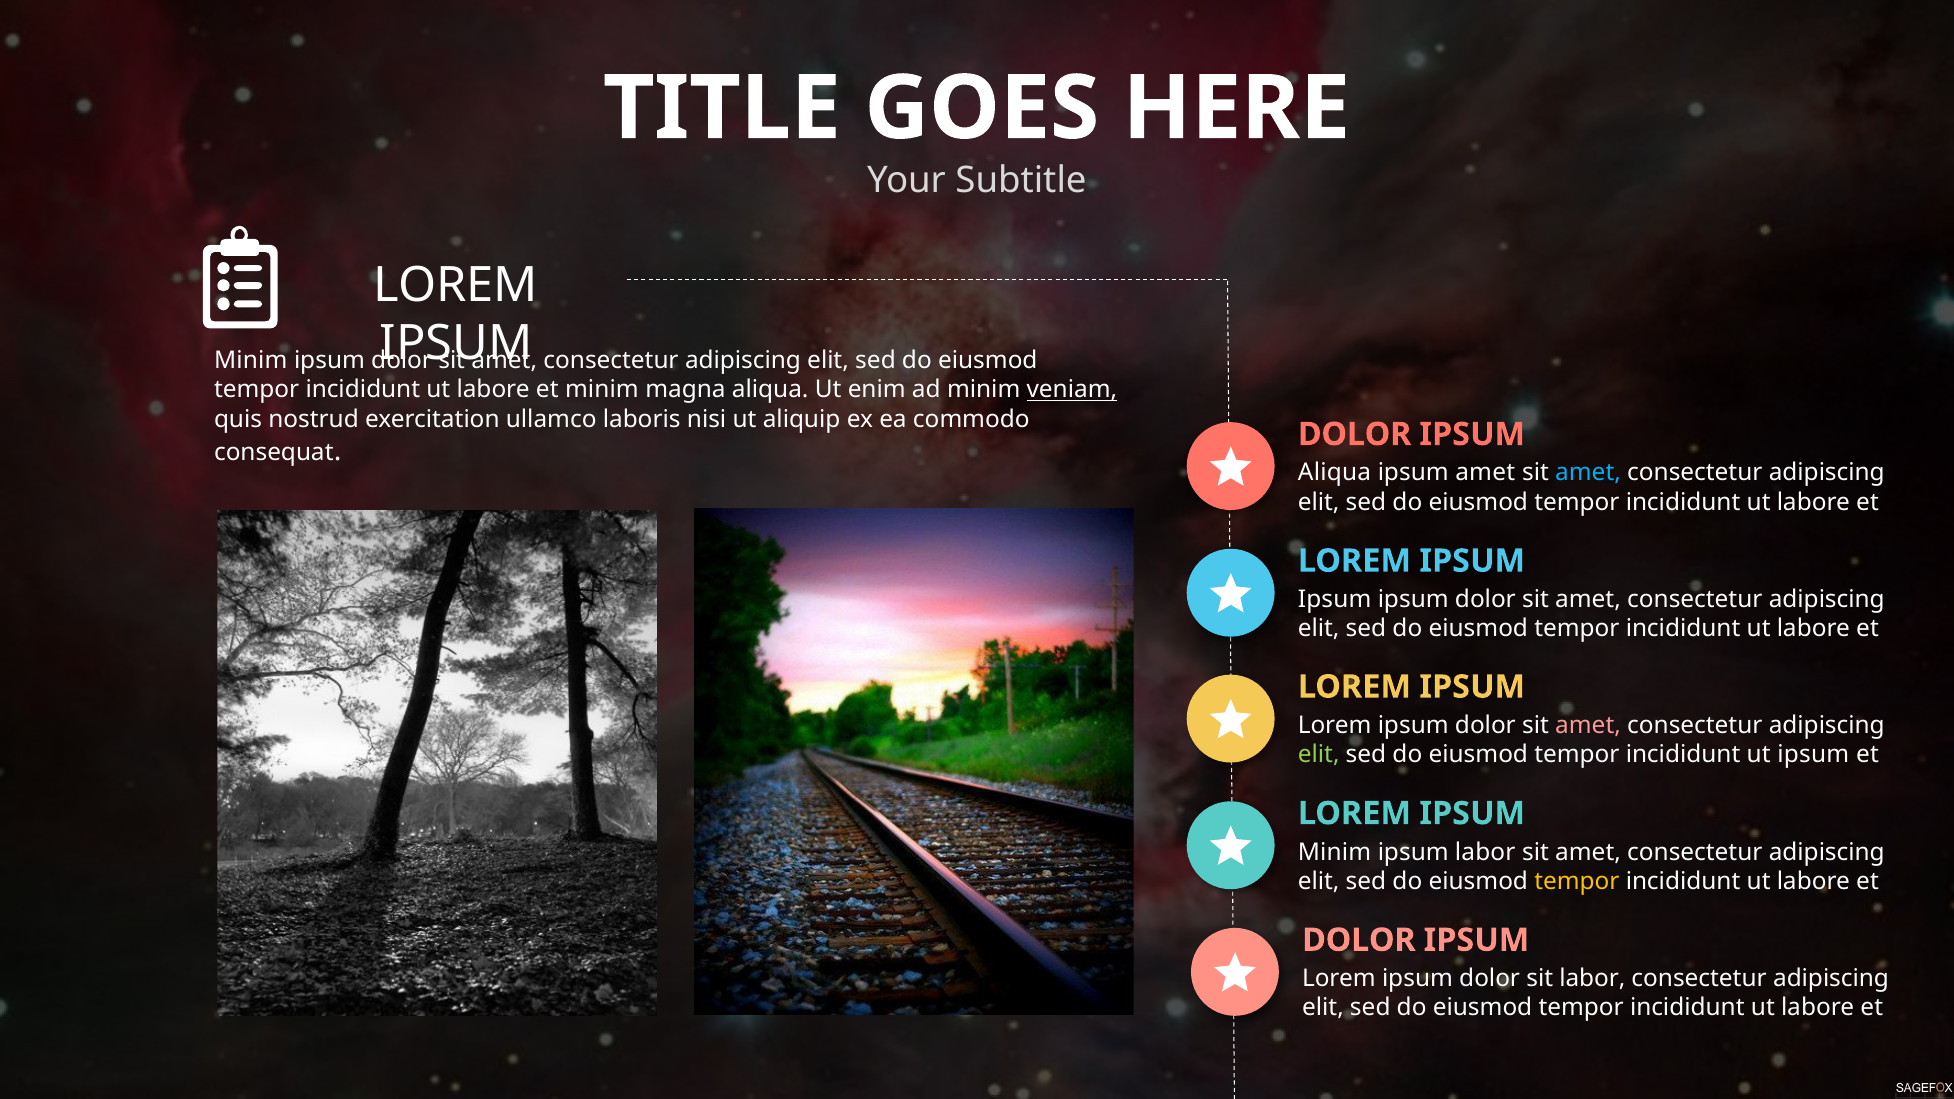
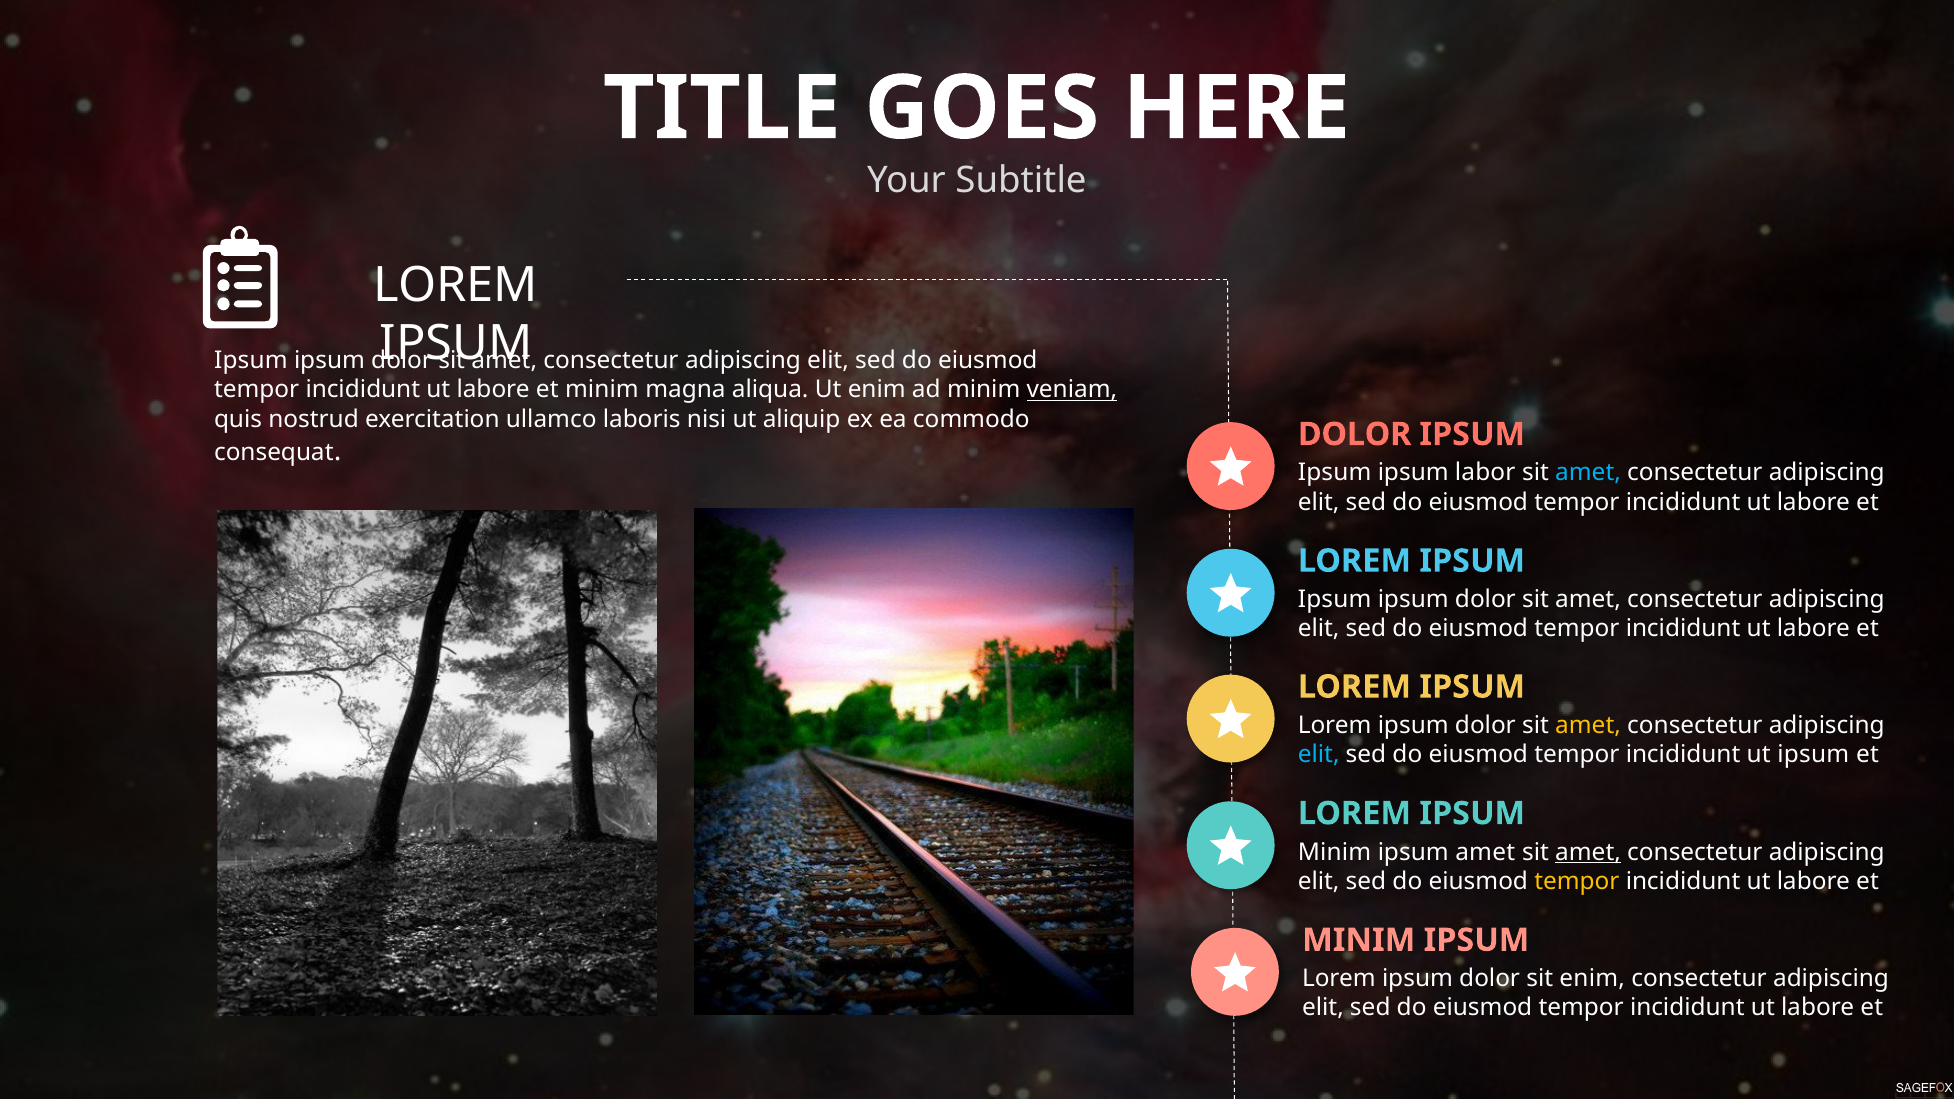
Minim: Minim -> Ipsum (251, 361)
Aliqua: Aliqua -> Ipsum (1335, 473)
ipsum amet: amet -> labor (1485, 473)
amet colour: pink -> yellow (1588, 725)
elit colour: light green -> light blue (1319, 755)
ipsum labor: labor -> amet (1485, 852)
amet underline: none -> present (1588, 852)
DOLOR: DOLOR -> MINIM (1359, 940)
sit labor: labor -> enim (1592, 979)
